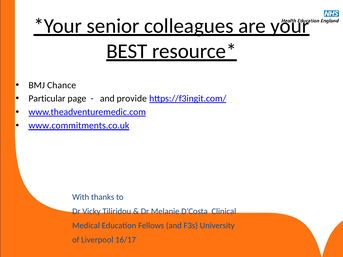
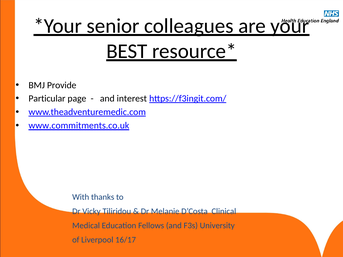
Chance: Chance -> Provide (62, 85)
provide: provide -> interest (132, 99)
